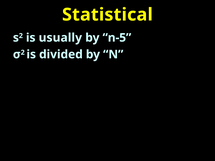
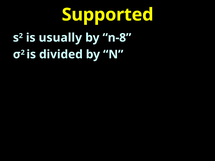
Statistical: Statistical -> Supported (108, 15)
n-5: n-5 -> n-8 (117, 38)
